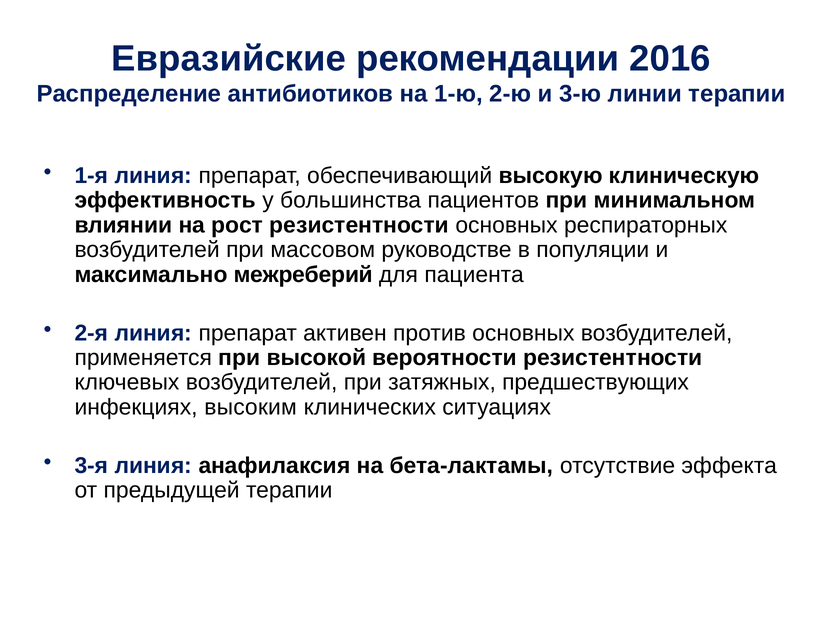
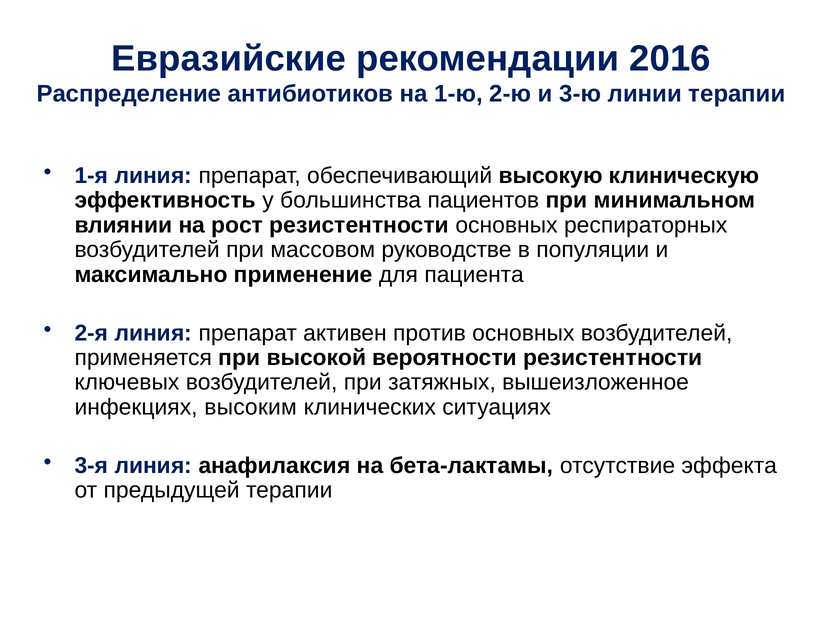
межреберий: межреберий -> применение (303, 275)
предшествующих: предшествующих -> вышеизложенное (596, 383)
